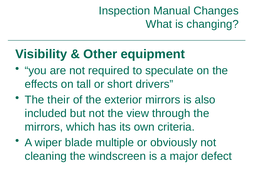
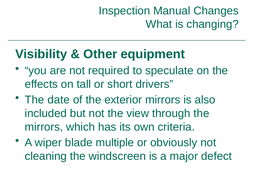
their: their -> date (59, 100)
